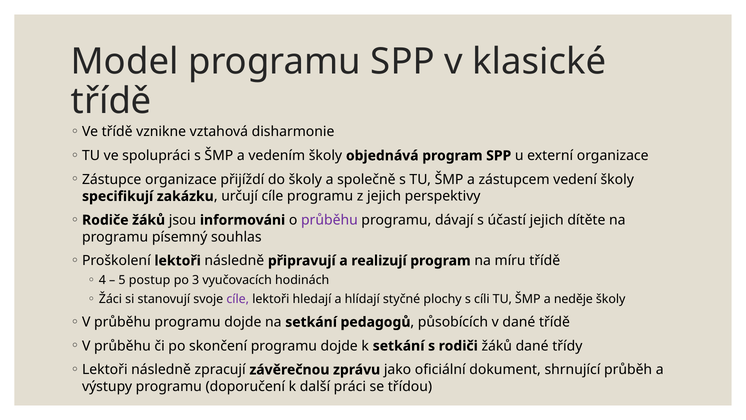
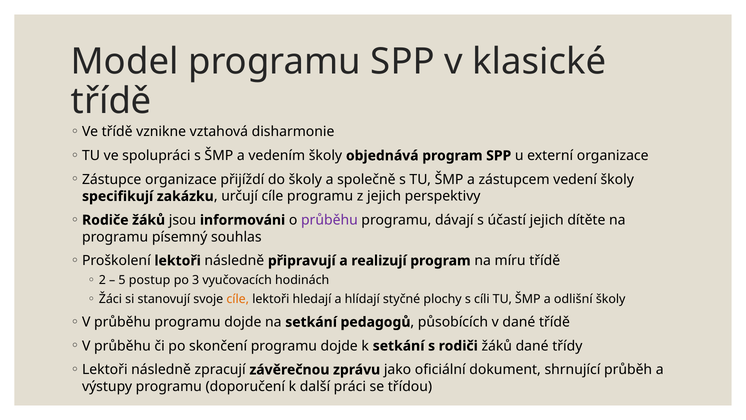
4: 4 -> 2 (102, 280)
cíle colour: purple -> orange (238, 299)
neděje: neděje -> odlišní (573, 299)
